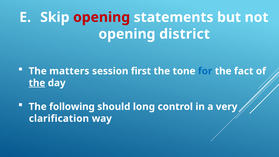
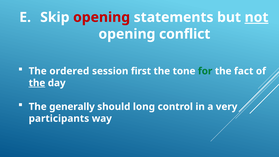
not underline: none -> present (257, 17)
district: district -> conflict (185, 34)
matters: matters -> ordered (69, 71)
for colour: blue -> green (205, 71)
following: following -> generally (72, 107)
clarification: clarification -> participants (59, 118)
